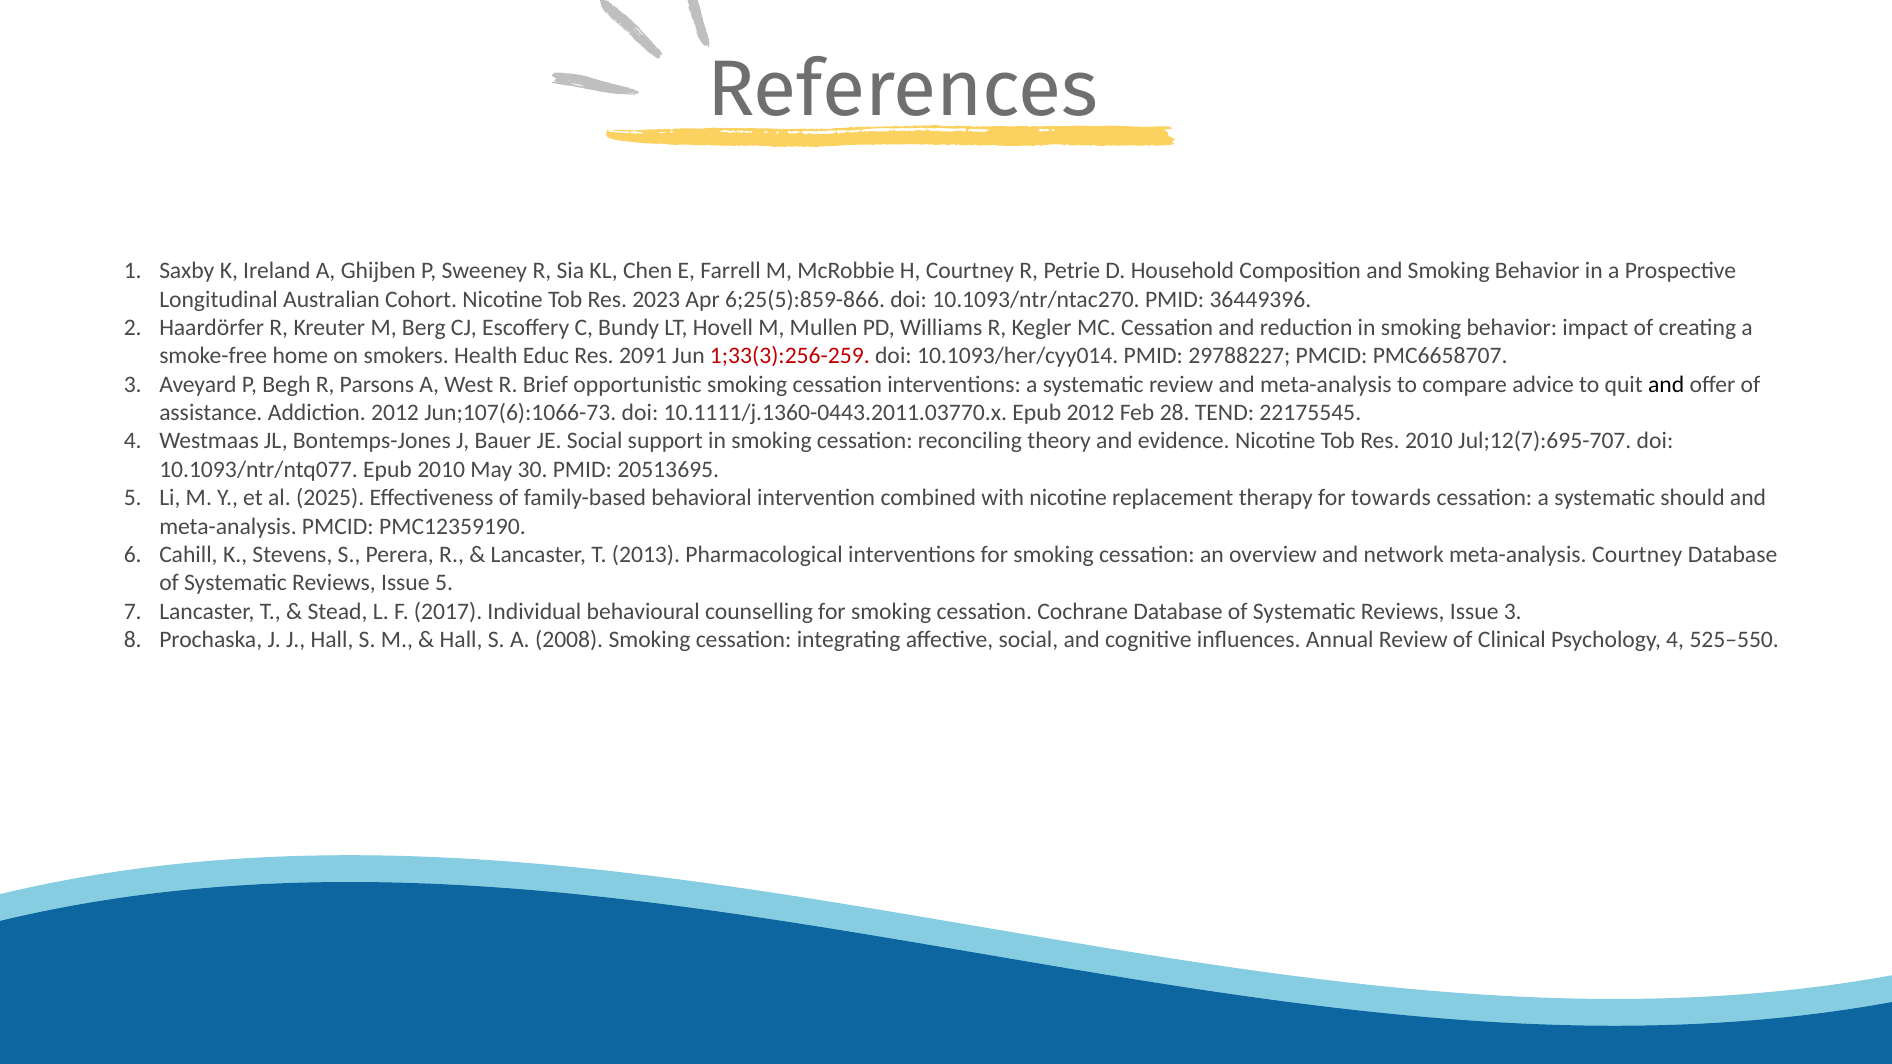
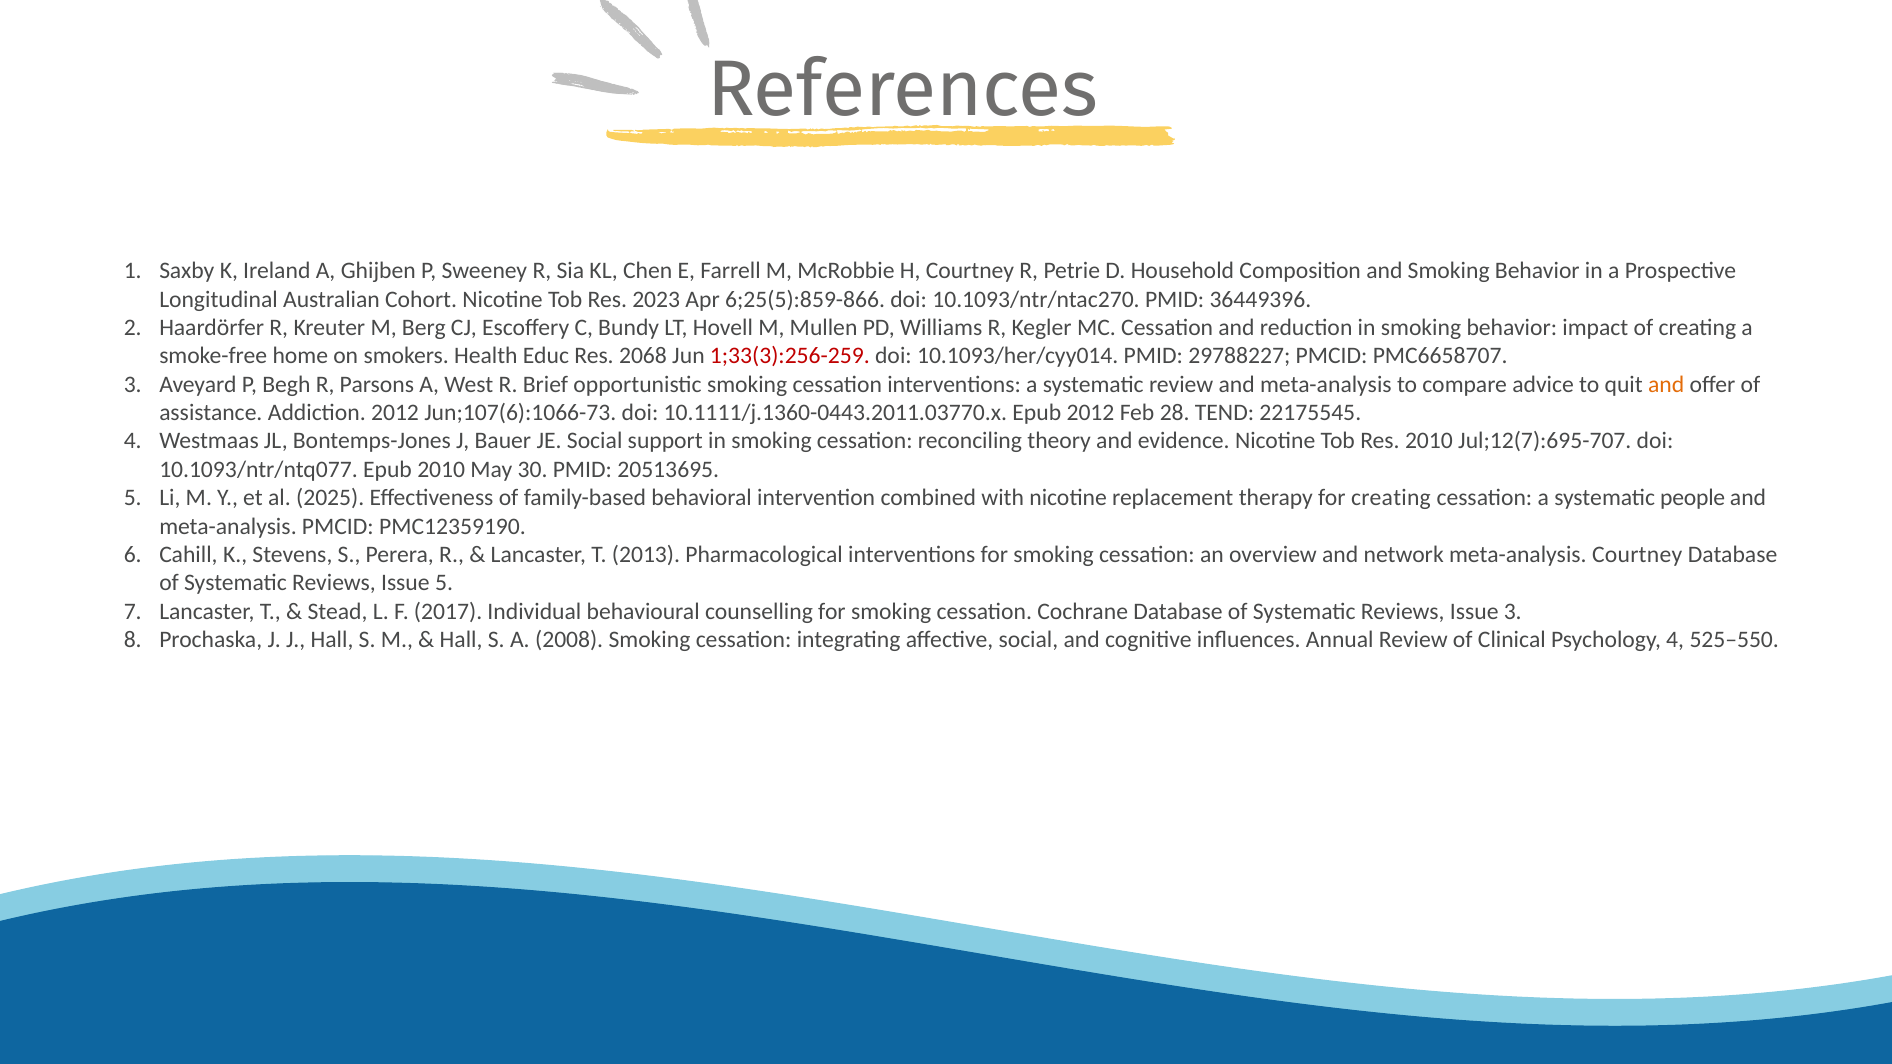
2091: 2091 -> 2068 (643, 356)
and colour: black -> orange (1666, 384)
for towards: towards -> creating (1391, 498)
should: should -> people (1693, 498)
